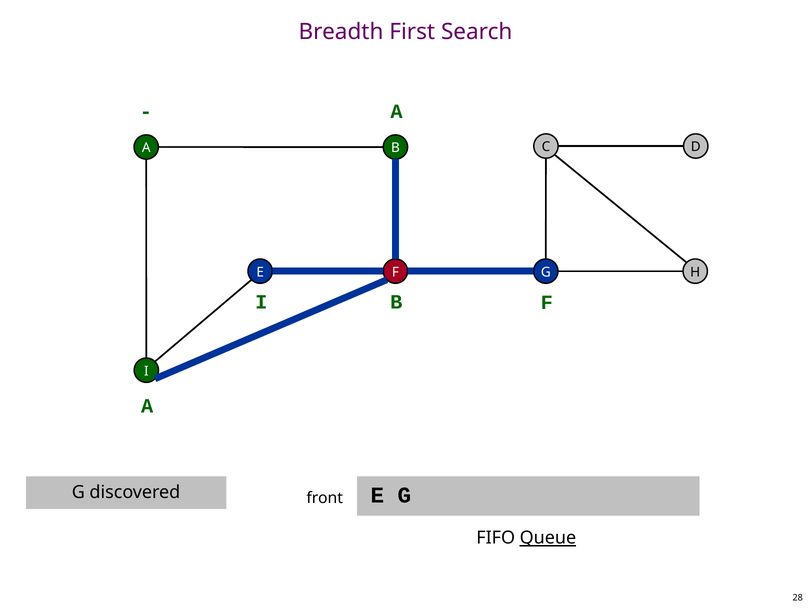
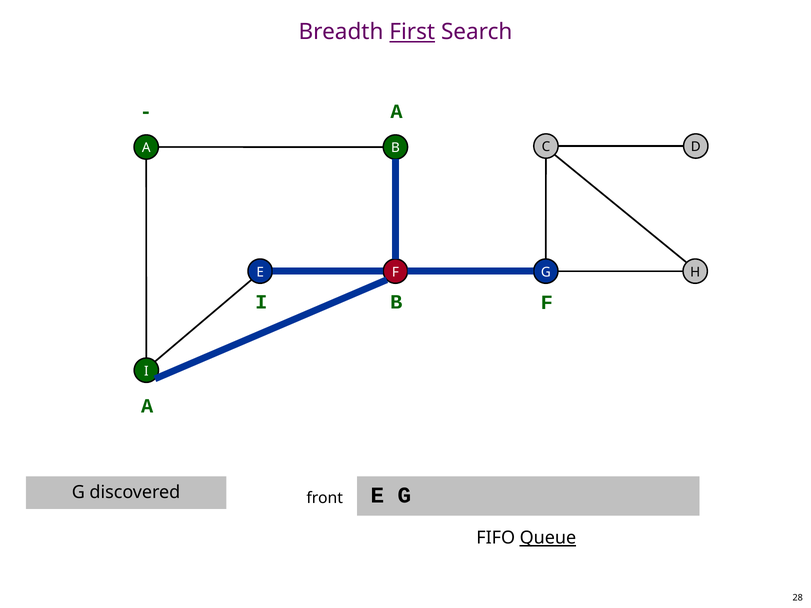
First underline: none -> present (412, 32)
